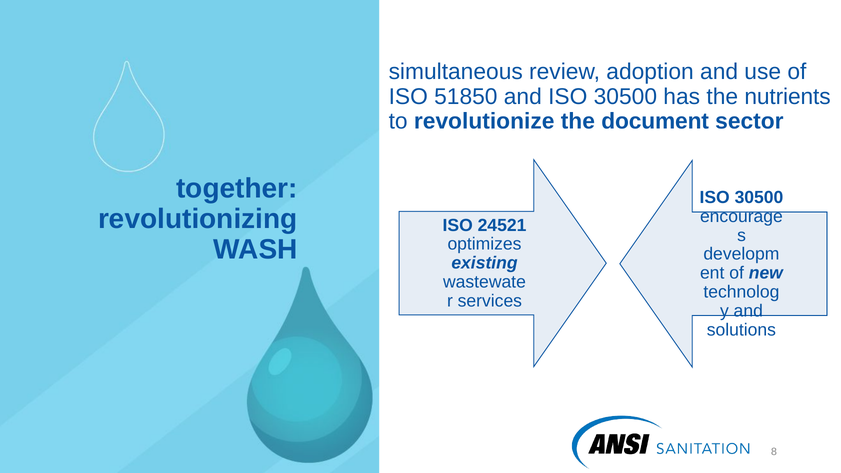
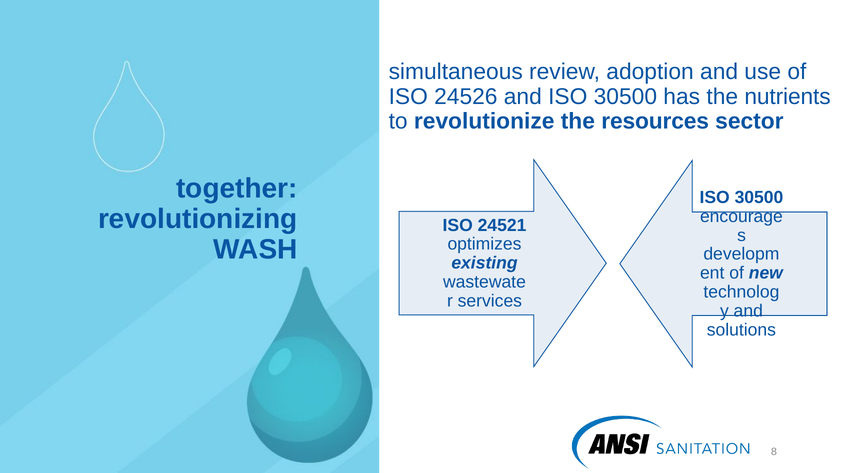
51850: 51850 -> 24526 (466, 97)
document: document -> resources (655, 121)
